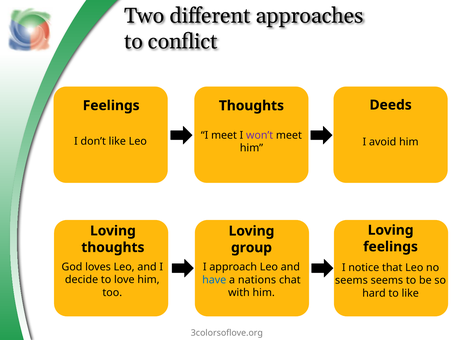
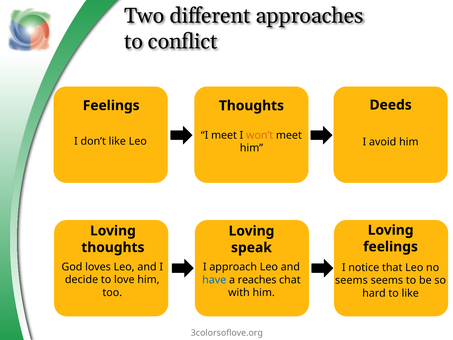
won’t colour: purple -> orange (260, 135)
group: group -> speak (251, 247)
nations: nations -> reaches (257, 280)
